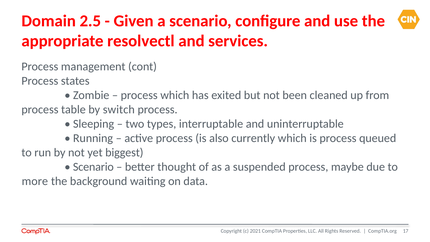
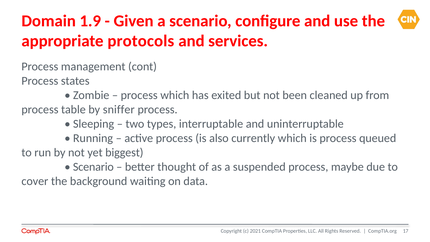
2.5: 2.5 -> 1.9 (90, 21)
resolvectl: resolvectl -> protocols (141, 41)
switch: switch -> sniffer (119, 110)
more: more -> cover (35, 181)
